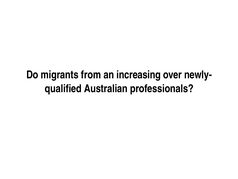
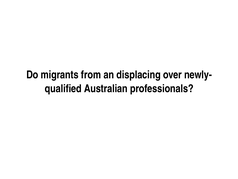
increasing: increasing -> displacing (139, 75)
